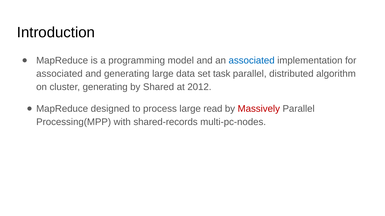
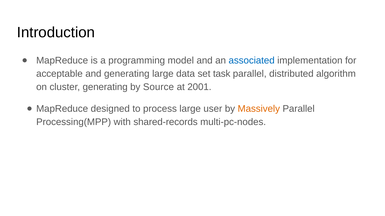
associated: associated -> acceptable (59, 74)
Shared: Shared -> Source (158, 87)
2012: 2012 -> 2001 (199, 87)
read: read -> user (213, 109)
Massively colour: red -> orange (259, 109)
